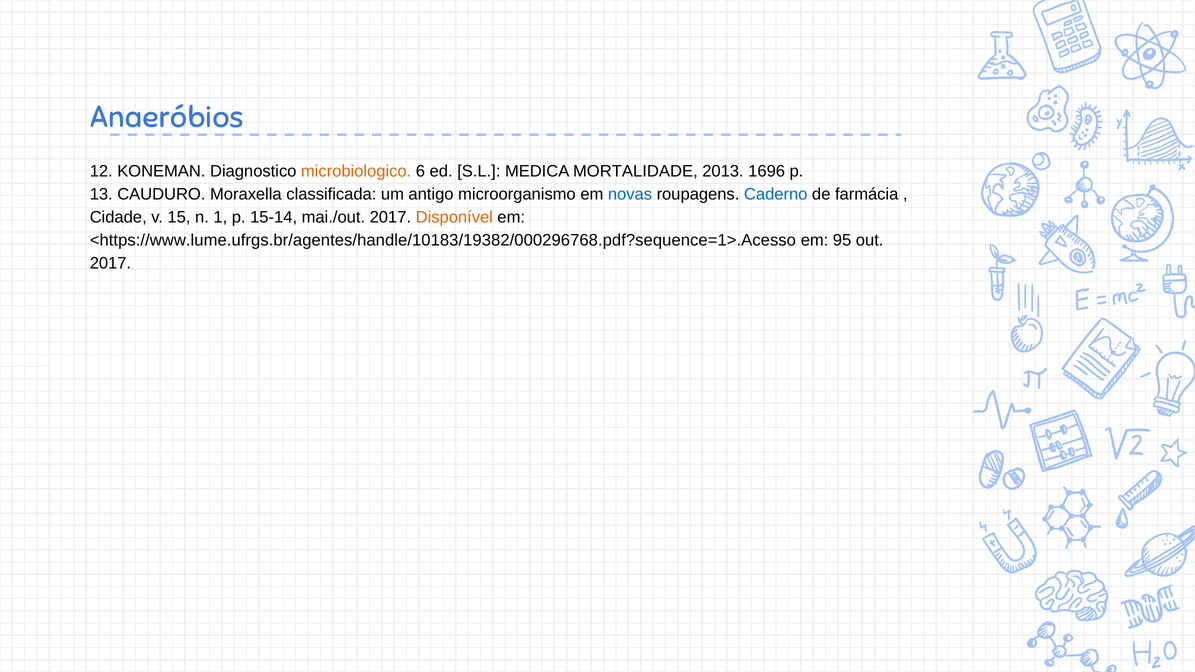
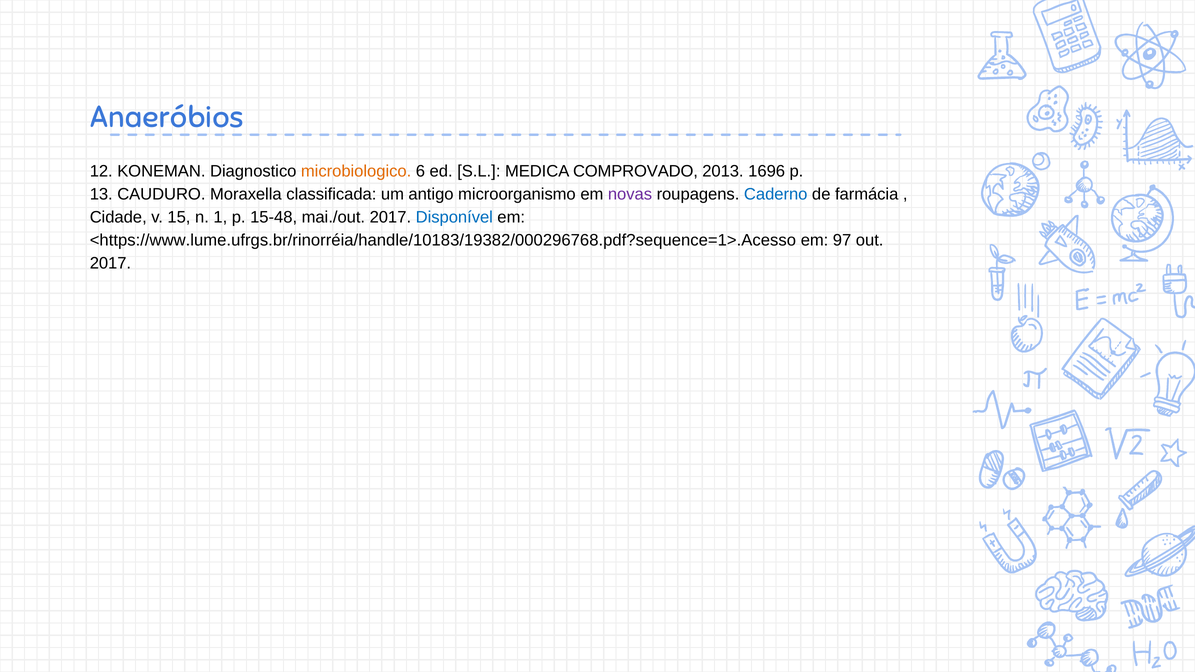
MORTALIDADE: MORTALIDADE -> COMPROVADO (635, 172)
novas colour: blue -> purple (630, 194)
15-14: 15-14 -> 15-48 (274, 217)
Disponível colour: orange -> blue (454, 217)
<https://www.lume.ufrgs.br/agentes/handle/10183/19382/000296768.pdf?sequence=1>.Acesso: <https://www.lume.ufrgs.br/agentes/handle/10183/19382/000296768.pdf?sequence=1>.Acesso -> <https://www.lume.ufrgs.br/rinorréia/handle/10183/19382/000296768.pdf?sequence=1>.Acesso (443, 240)
95: 95 -> 97 (842, 240)
